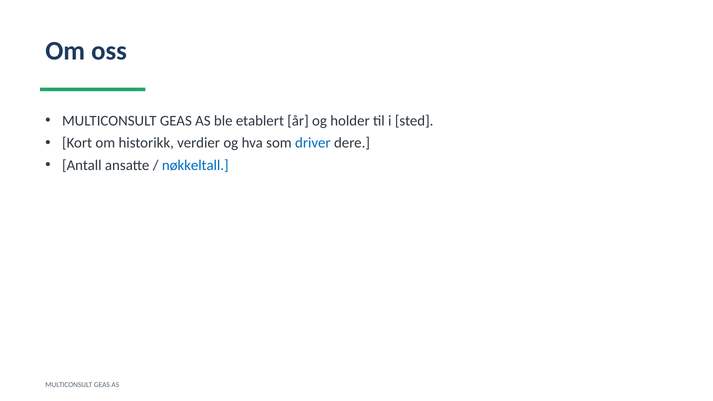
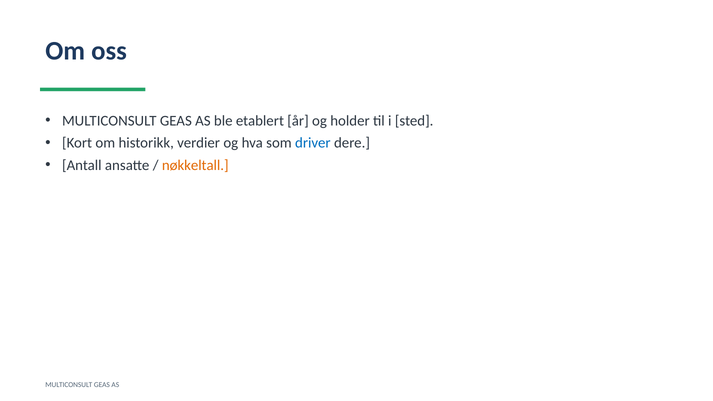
nøkkeltall colour: blue -> orange (195, 165)
